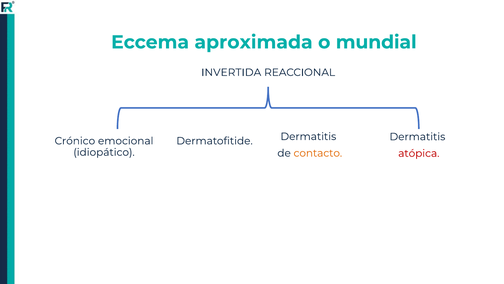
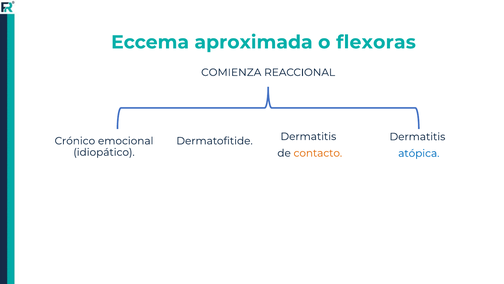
mundial: mundial -> flexoras (376, 42)
INVERTIDA: INVERTIDA -> COMIENZA (231, 72)
atópica colour: red -> blue (419, 153)
